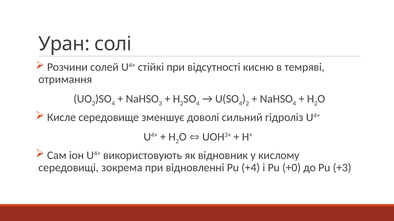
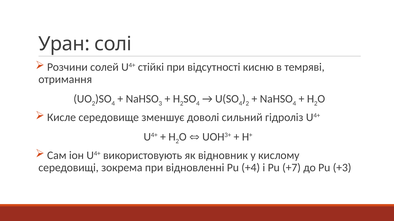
+0: +0 -> +7 (292, 168)
